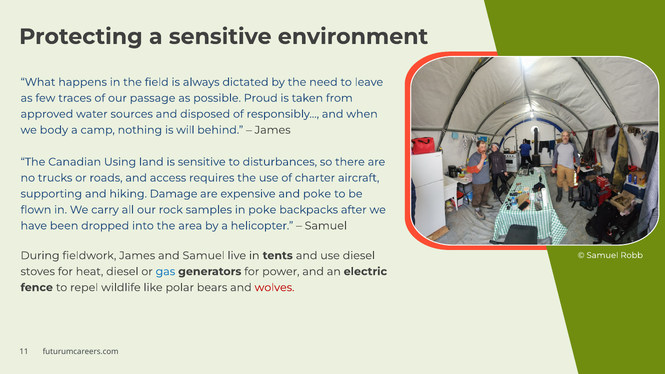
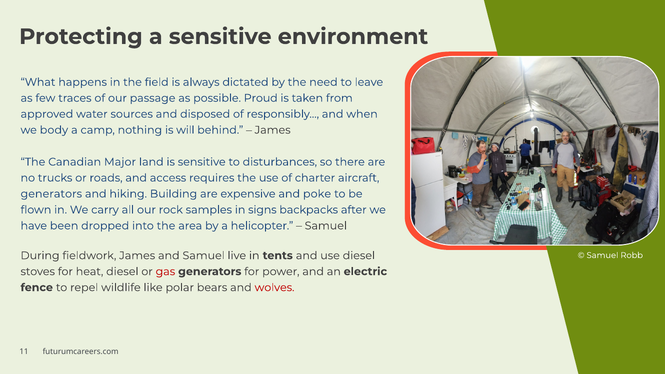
Using: Using -> Major (120, 162)
supporting: supporting -> generators (51, 194)
Damage: Damage -> Building (174, 194)
in poke: poke -> signs (262, 210)
gas colour: blue -> red (165, 272)
